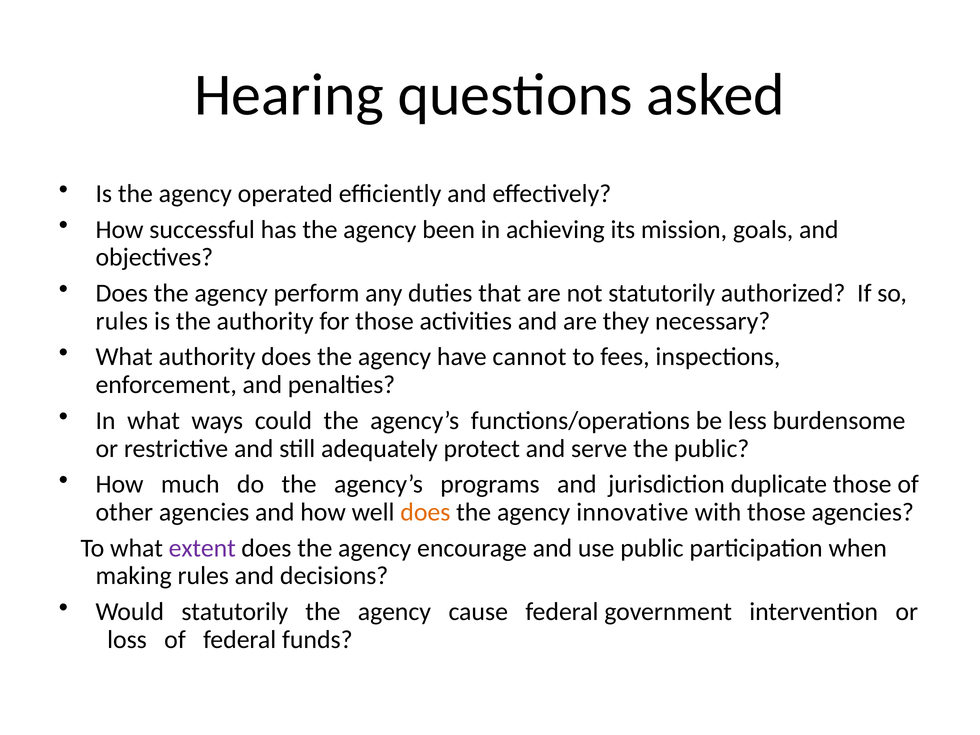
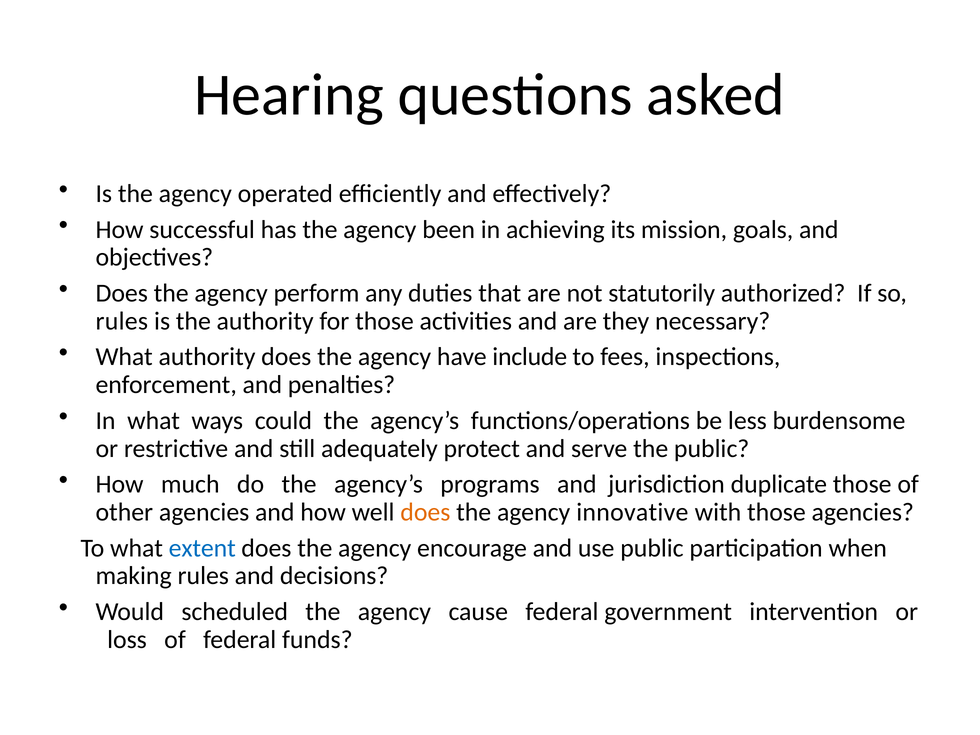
cannot: cannot -> include (530, 357)
extent colour: purple -> blue (202, 548)
Would statutorily: statutorily -> scheduled (235, 612)
